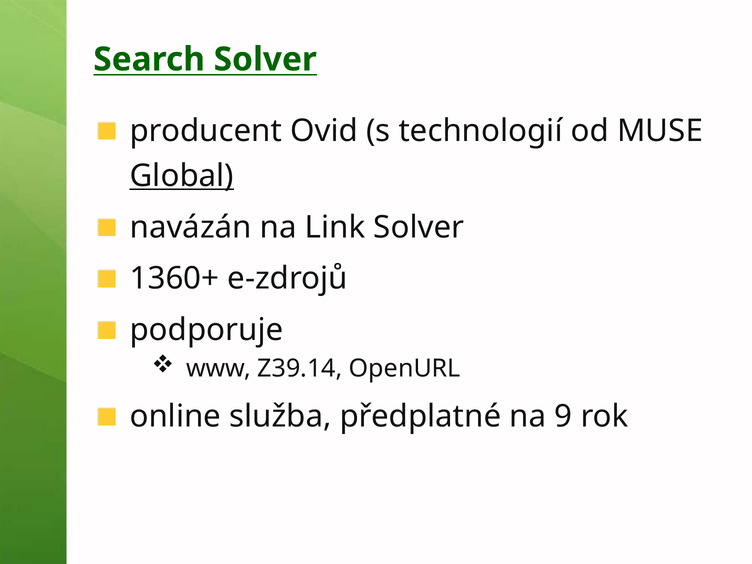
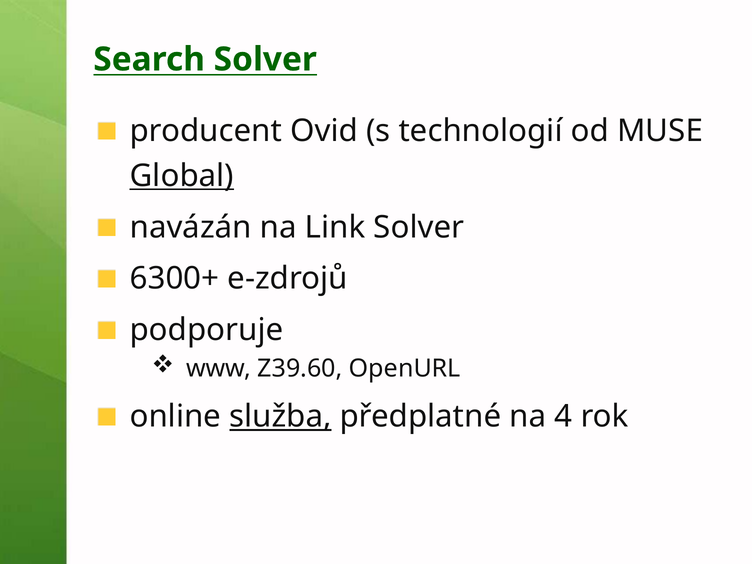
1360+: 1360+ -> 6300+ (174, 279)
Z39.14: Z39.14 -> Z39.60 (300, 368)
služba underline: none -> present (280, 416)
9: 9 -> 4 (563, 416)
